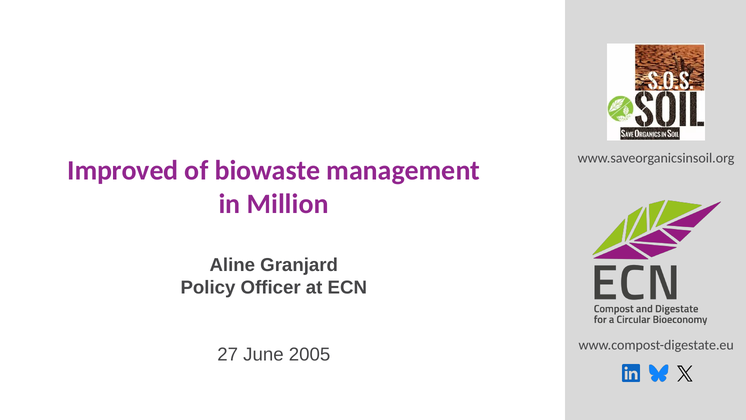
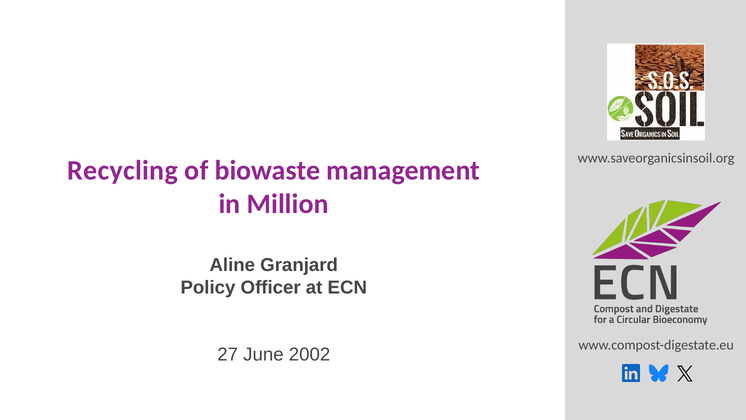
Improved: Improved -> Recycling (123, 170)
2005: 2005 -> 2002 (310, 354)
